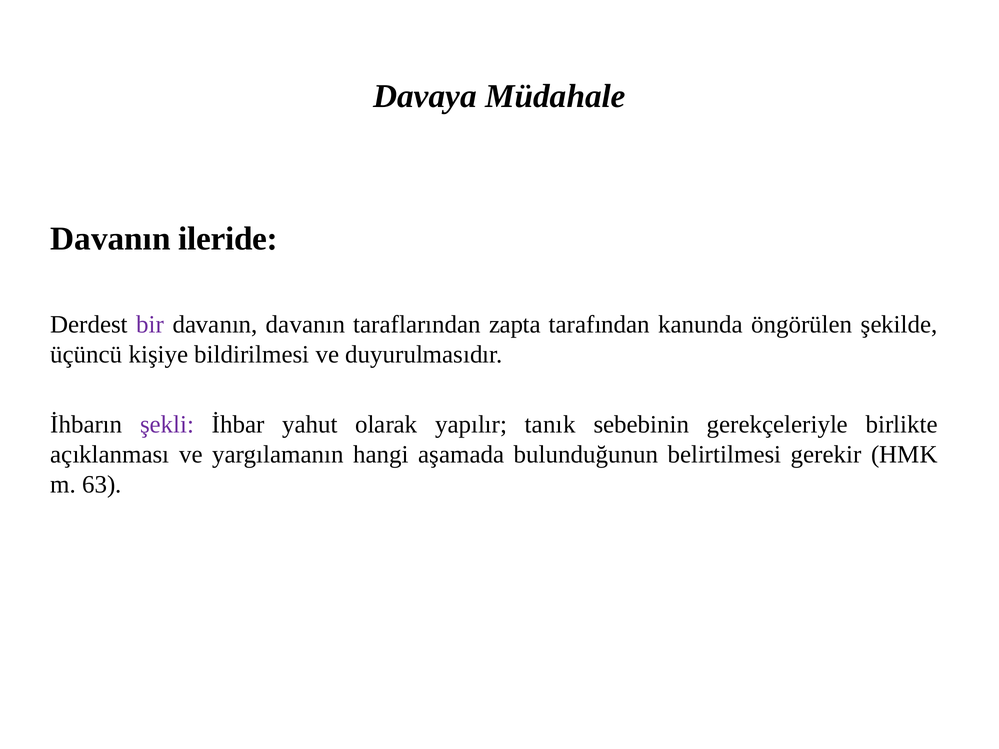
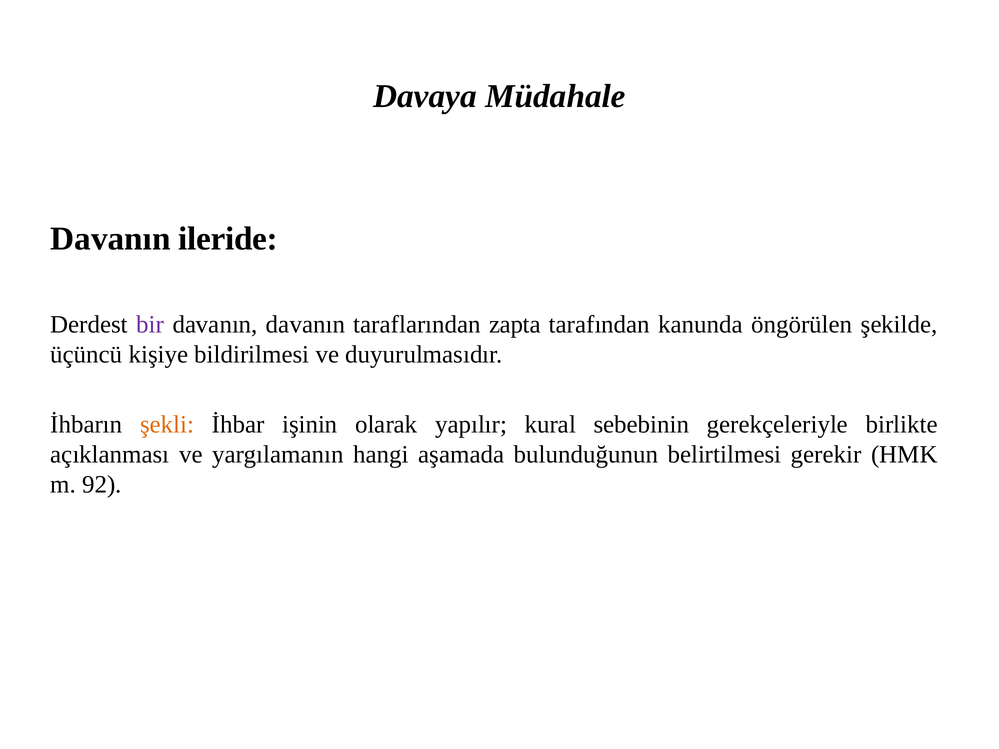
şekli colour: purple -> orange (167, 425)
yahut: yahut -> işinin (310, 425)
tanık: tanık -> kural (550, 425)
63: 63 -> 92 (102, 485)
